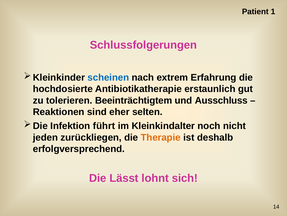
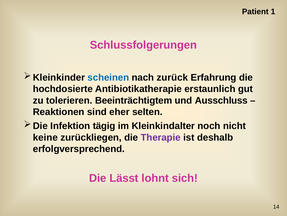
extrem: extrem -> zurück (172, 77)
führt: führt -> tägig (104, 125)
jeden: jeden -> keine (45, 137)
Therapie colour: orange -> purple (161, 137)
